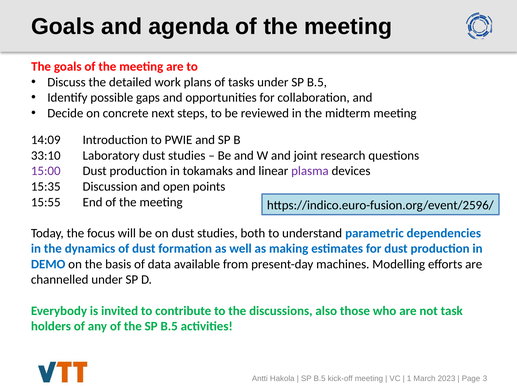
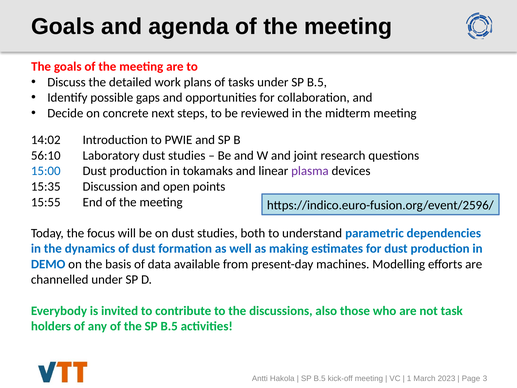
14:09: 14:09 -> 14:02 (46, 140)
33:10: 33:10 -> 56:10 (46, 155)
15:00 colour: purple -> blue (46, 171)
